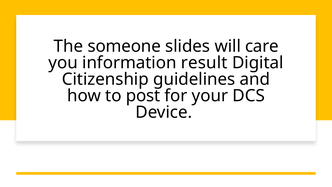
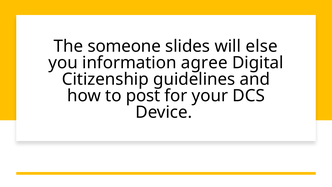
care: care -> else (262, 46)
result: result -> agree (204, 63)
